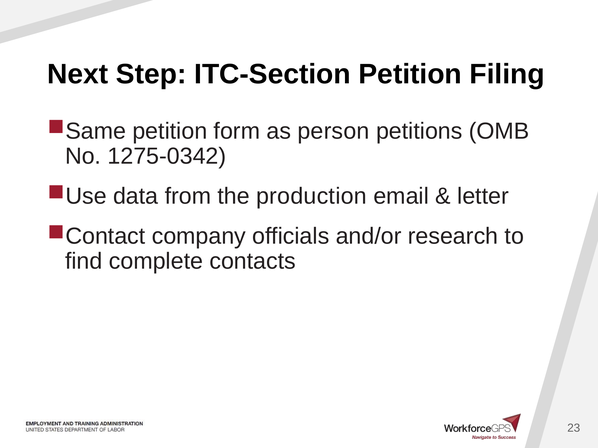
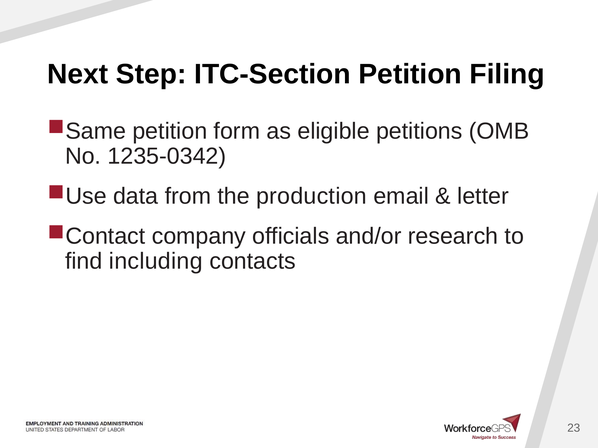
person: person -> eligible (334, 131)
1275-0342: 1275-0342 -> 1235-0342 (167, 156)
complete: complete -> including (156, 262)
